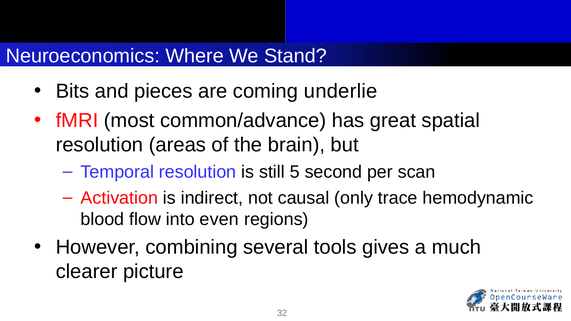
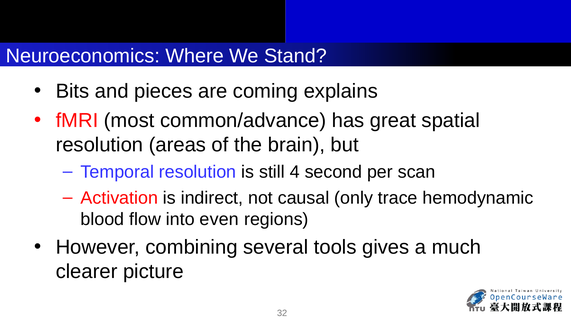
underlie: underlie -> explains (341, 91)
5: 5 -> 4 (295, 172)
